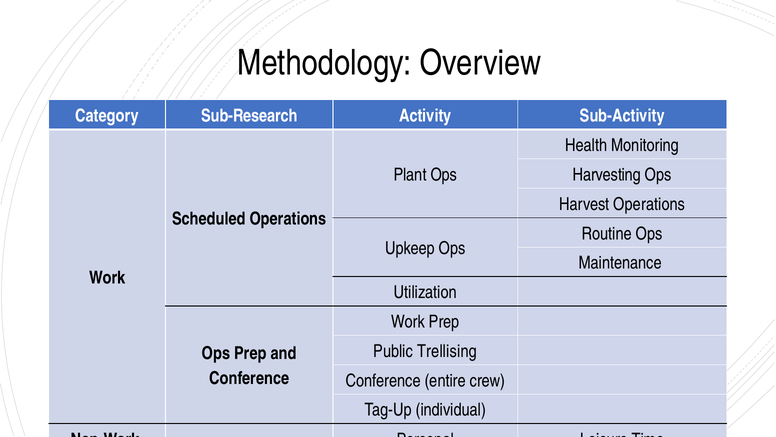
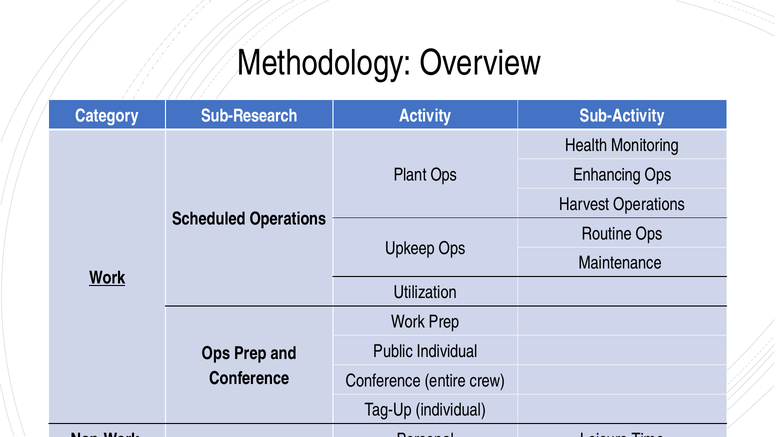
Harvesting: Harvesting -> Enhancing (607, 175)
Work underline: none -> present (107, 277)
Public Trellising: Trellising -> Individual (447, 351)
